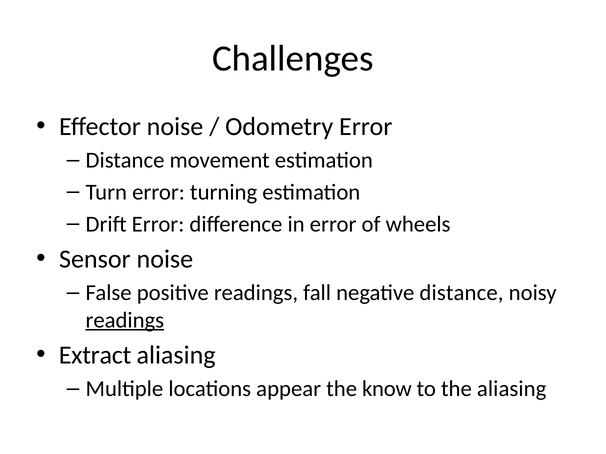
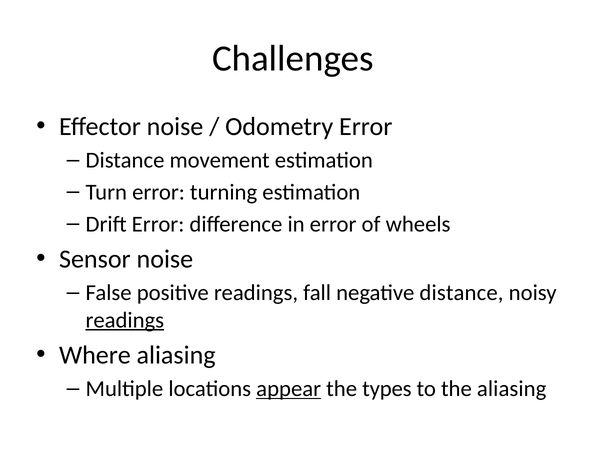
Extract: Extract -> Where (95, 355)
appear underline: none -> present (289, 389)
know: know -> types (387, 389)
